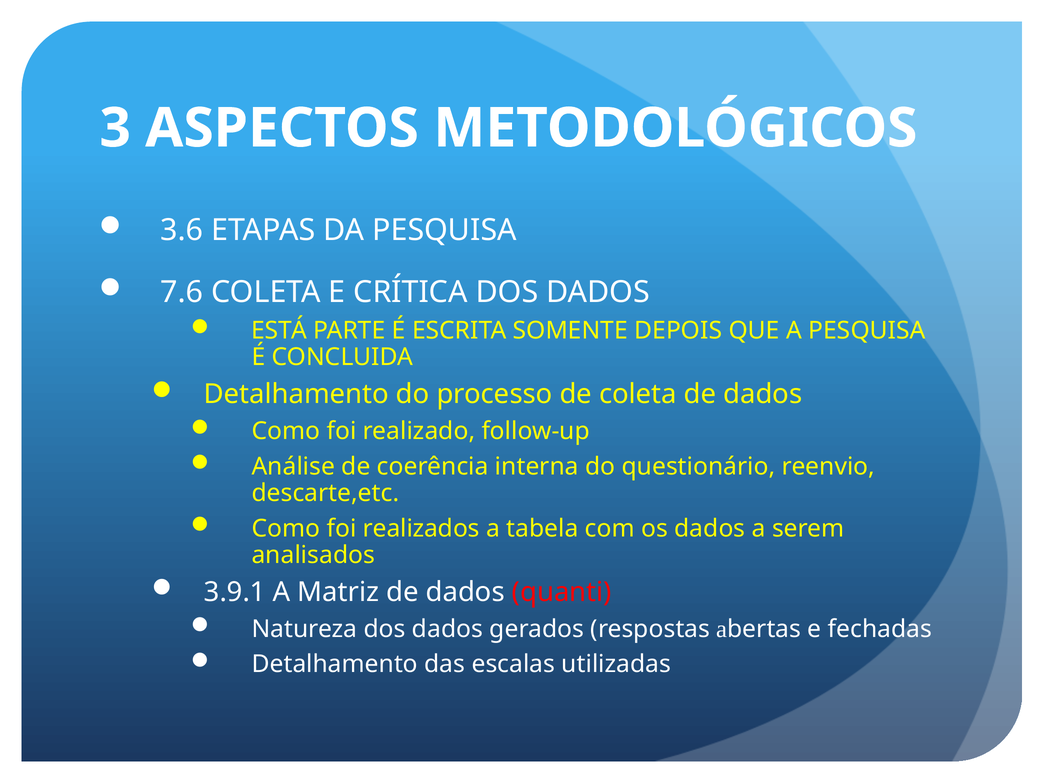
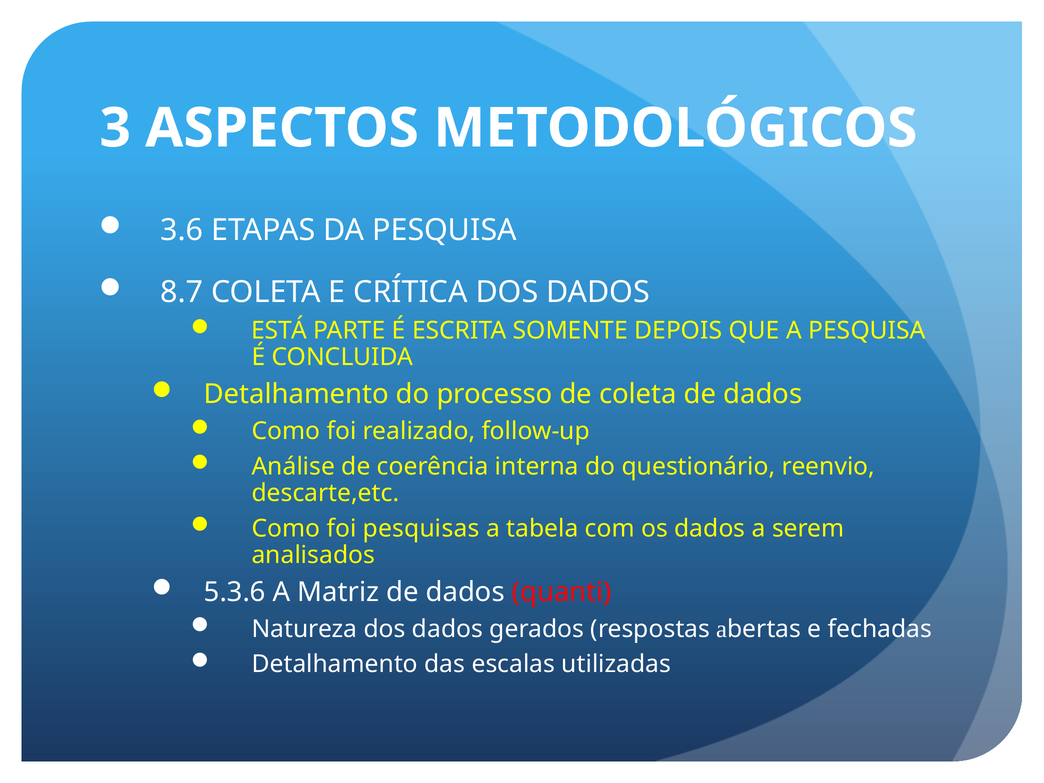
7.6: 7.6 -> 8.7 (182, 292)
realizados: realizados -> pesquisas (421, 528)
3.9.1: 3.9.1 -> 5.3.6 (235, 592)
